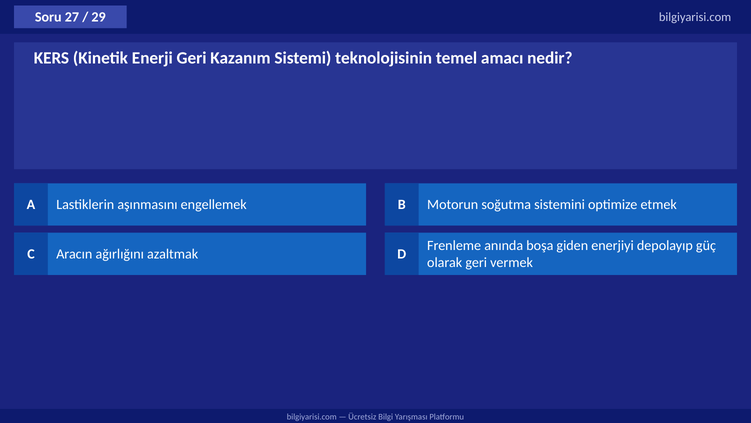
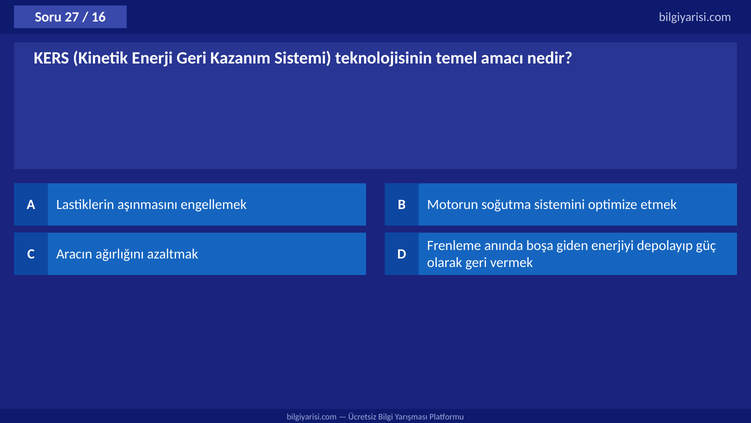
29: 29 -> 16 (99, 17)
